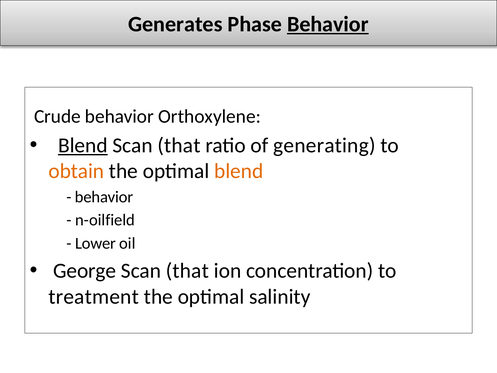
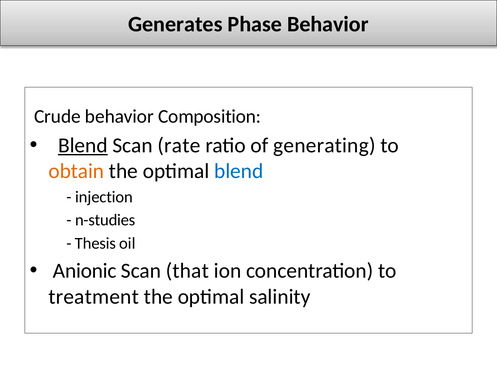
Behavior underline: present -> none (328, 24)
Orthoxylene: Orthoxylene -> Composition (210, 116)
that: that -> rate (179, 145)
blend colour: orange -> blue (239, 171)
behavior: behavior -> injection (104, 197)
n-oilfield: n-oilfield -> n-studies (105, 220)
Lower: Lower -> Thesis (95, 243)
George: George -> Anionic (85, 271)
